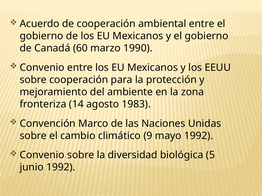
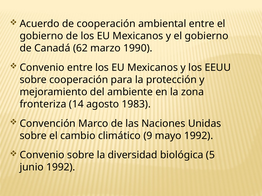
60: 60 -> 62 (80, 48)
